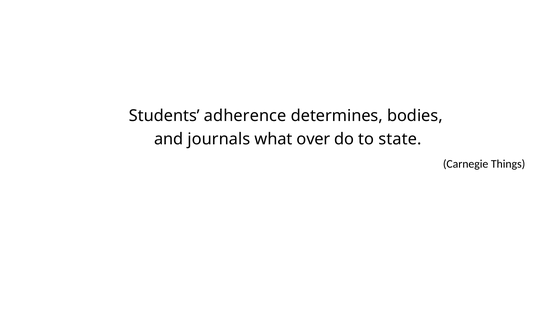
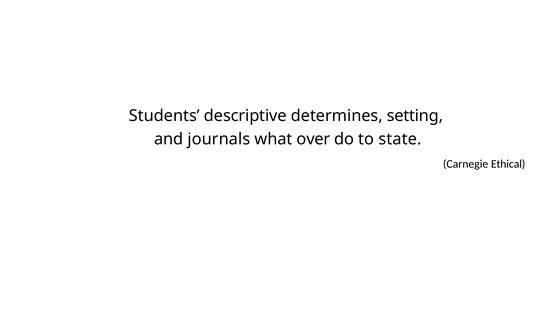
adherence: adherence -> descriptive (245, 116)
bodies: bodies -> setting (415, 116)
Things: Things -> Ethical (508, 164)
